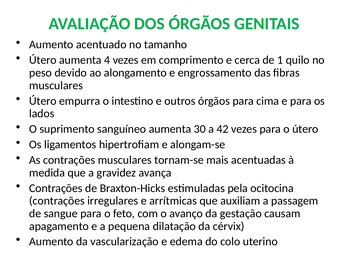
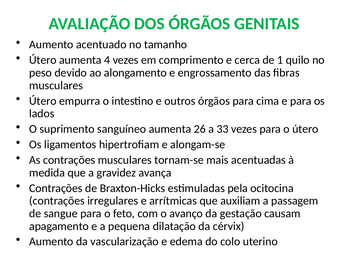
30: 30 -> 26 (200, 129)
42: 42 -> 33 (223, 129)
